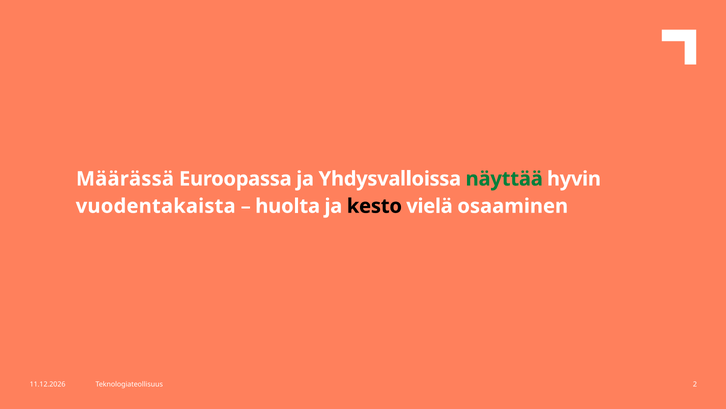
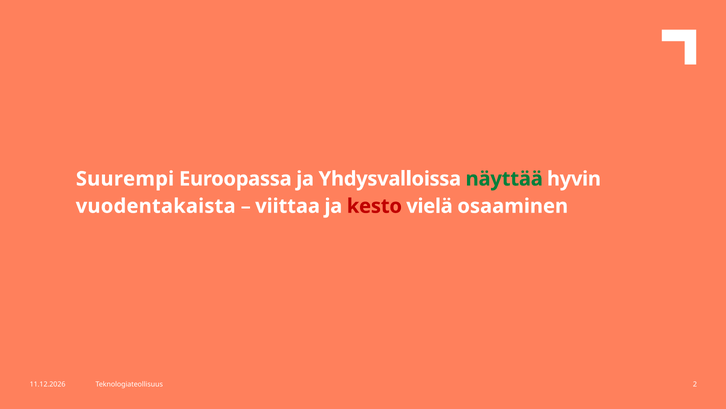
Määrässä: Määrässä -> Suurempi (125, 179)
huolta: huolta -> viittaa (288, 206)
kesto colour: black -> red (374, 206)
